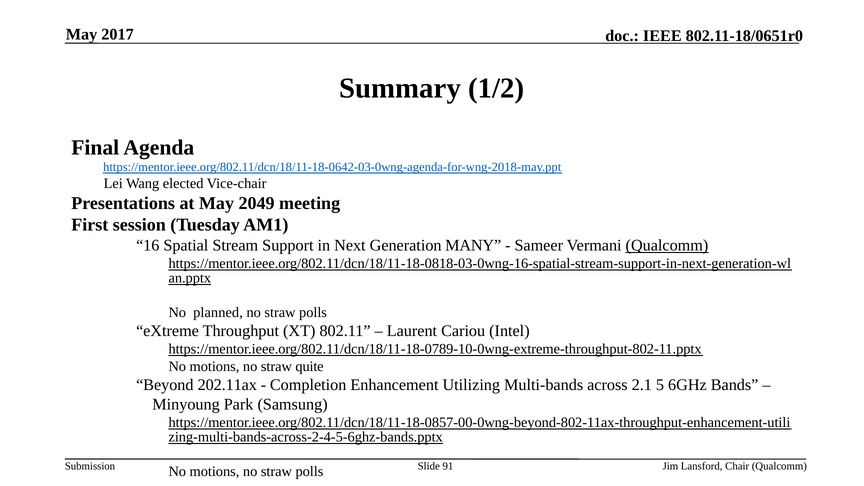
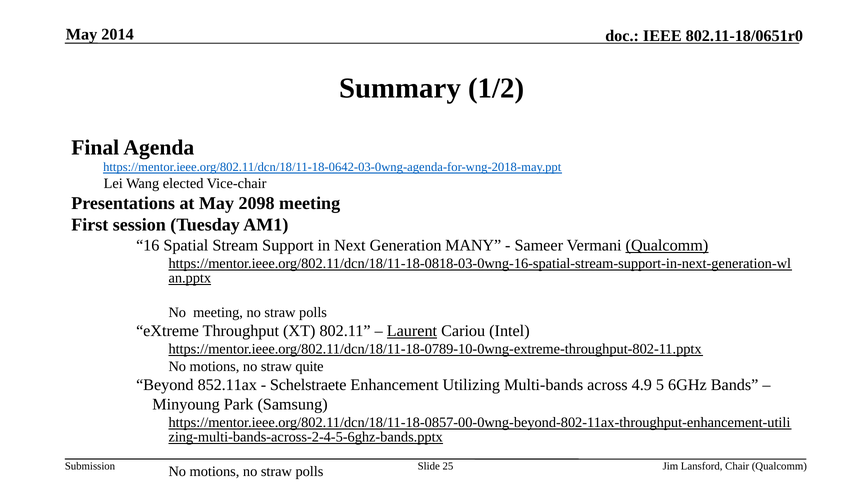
2017: 2017 -> 2014 (118, 34)
2049: 2049 -> 2098 (257, 203)
No planned: planned -> meeting (218, 313)
Laurent underline: none -> present (412, 331)
202.11ax: 202.11ax -> 852.11ax (227, 385)
Completion: Completion -> Schelstraete (308, 385)
2.1: 2.1 -> 4.9 (642, 385)
91: 91 -> 25 (448, 466)
